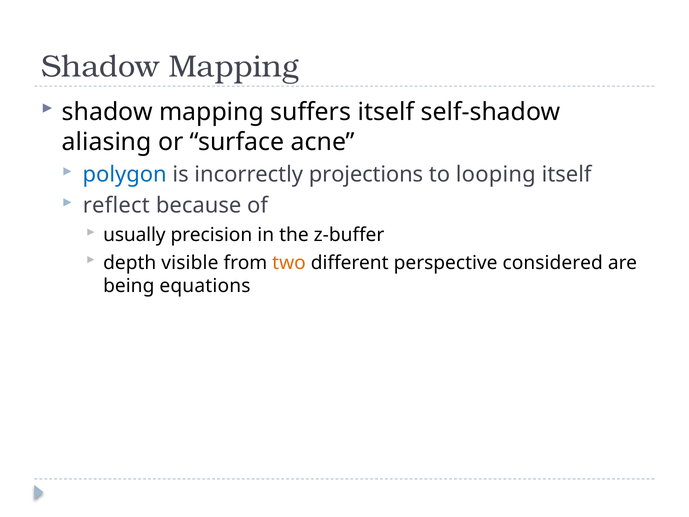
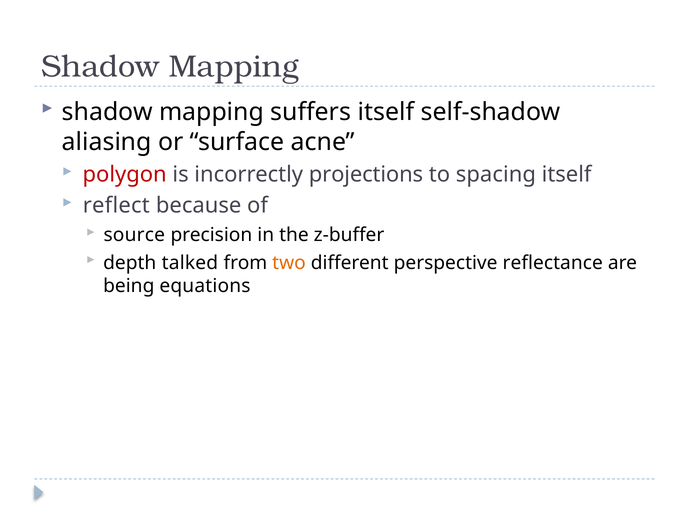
polygon colour: blue -> red (125, 174)
looping: looping -> spacing (496, 174)
usually: usually -> source (134, 235)
visible: visible -> talked (190, 263)
considered: considered -> reflectance (553, 263)
